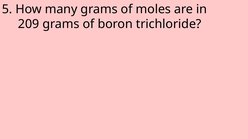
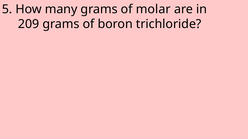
moles: moles -> molar (153, 9)
